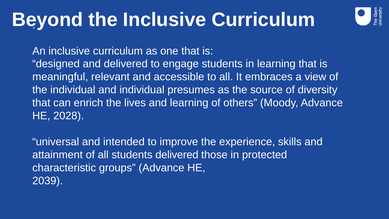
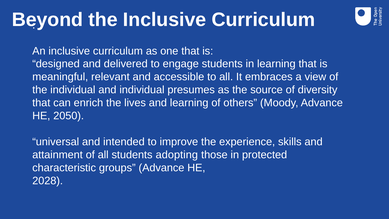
2028: 2028 -> 2050 (69, 116)
students delivered: delivered -> adopting (177, 155)
2039: 2039 -> 2028 (48, 181)
